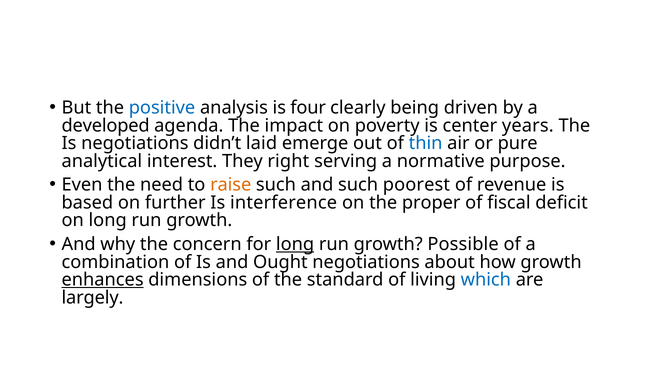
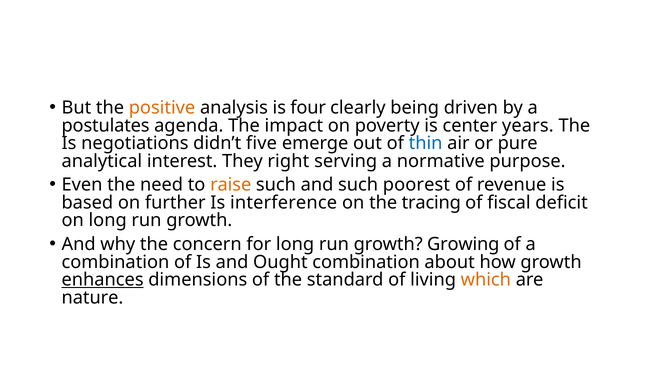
positive colour: blue -> orange (162, 108)
developed: developed -> postulates (106, 125)
laid: laid -> five (261, 143)
proper: proper -> tracing (431, 202)
long underline: present -> none (295, 244)
Possible: Possible -> Growing (463, 244)
Ought negotiations: negotiations -> combination (366, 262)
which colour: blue -> orange (486, 279)
largely: largely -> nature (92, 297)
